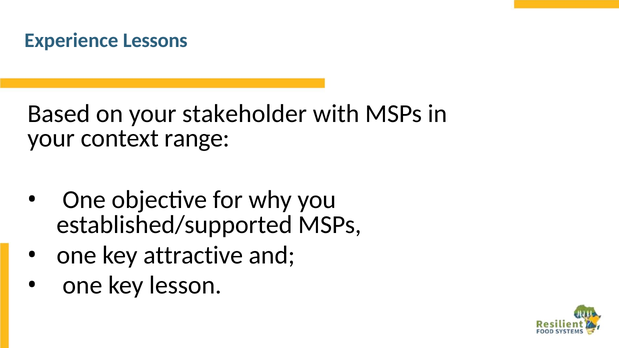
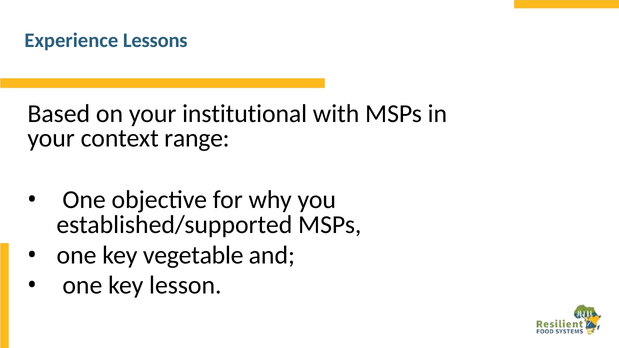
stakeholder: stakeholder -> institutional (245, 114)
attractive: attractive -> vegetable (193, 255)
